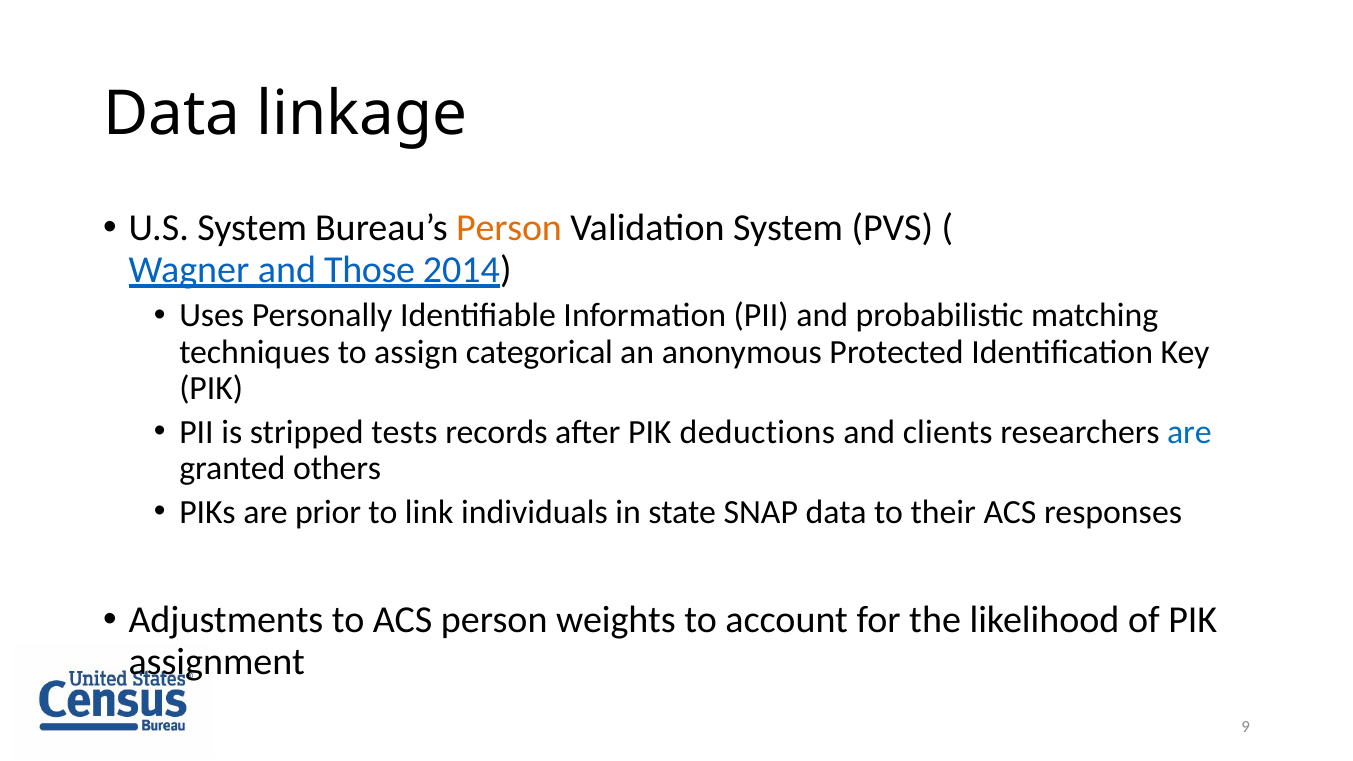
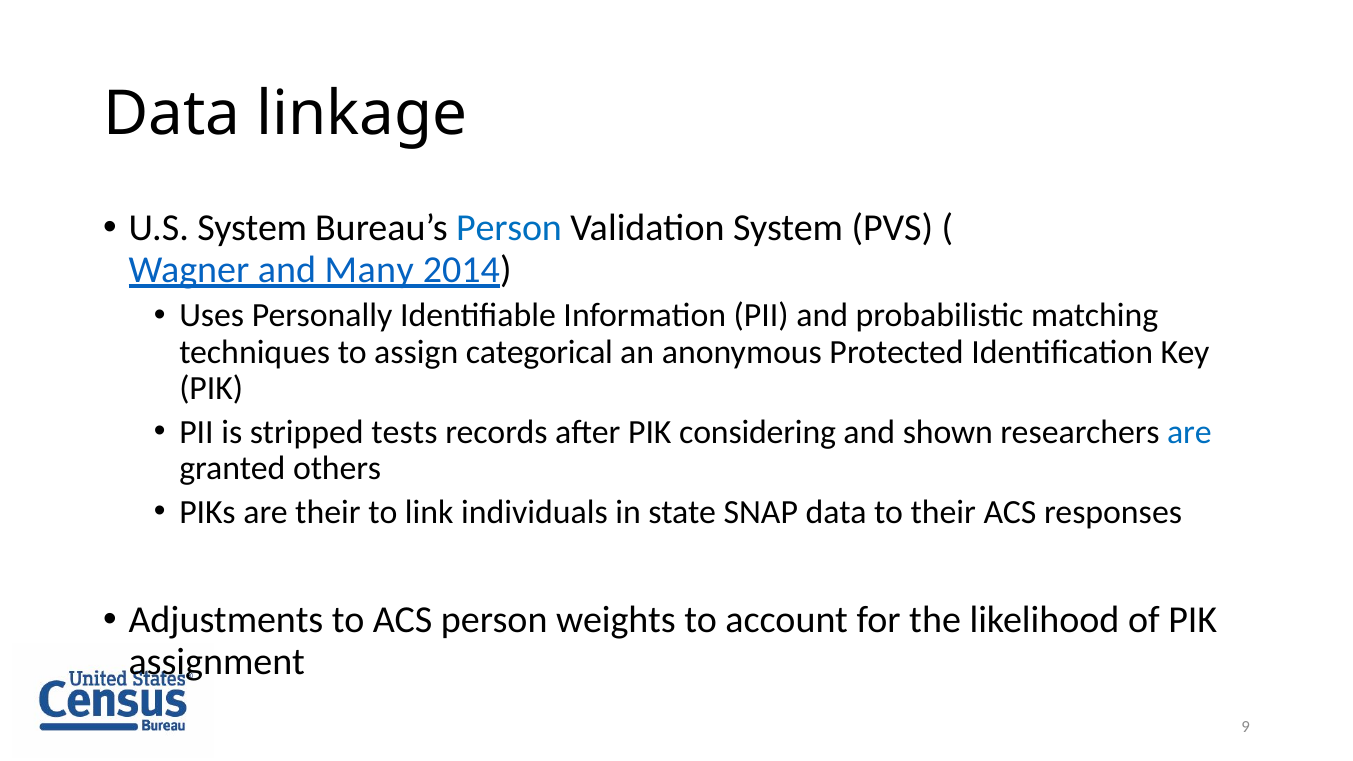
Person colour: orange -> blue (509, 228)
Those: Those -> Many (369, 270)
deductions: deductions -> considering (758, 432)
clients: clients -> shown (948, 432)
are prior: prior -> their (328, 512)
